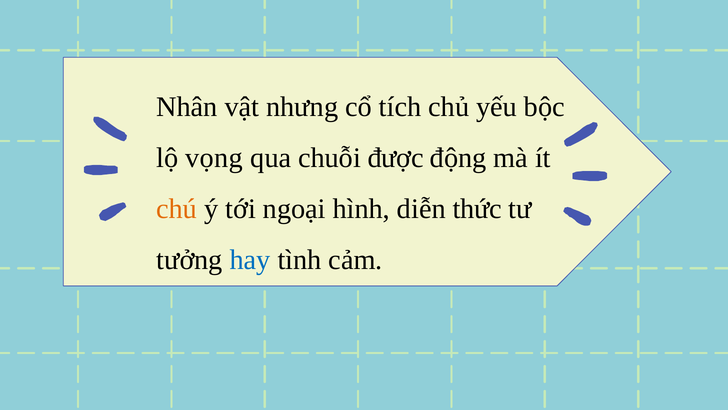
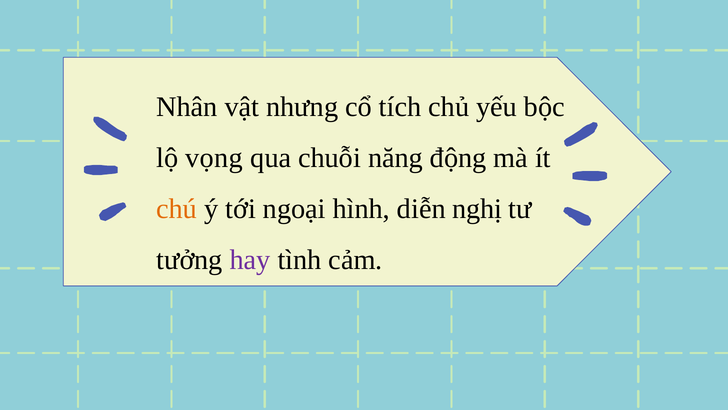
được: được -> năng (396, 158)
thức: thức -> nghị (477, 209)
hay colour: blue -> purple (250, 260)
